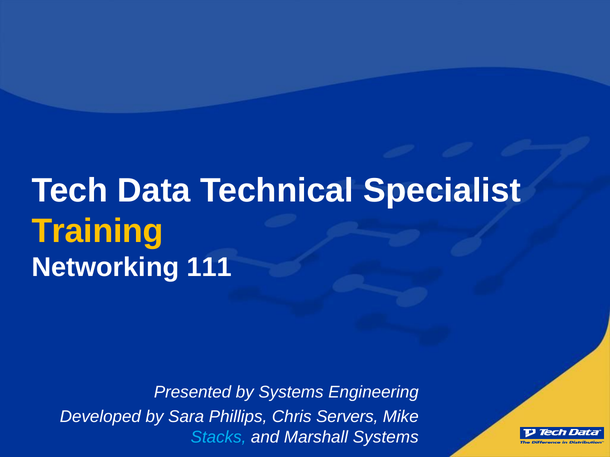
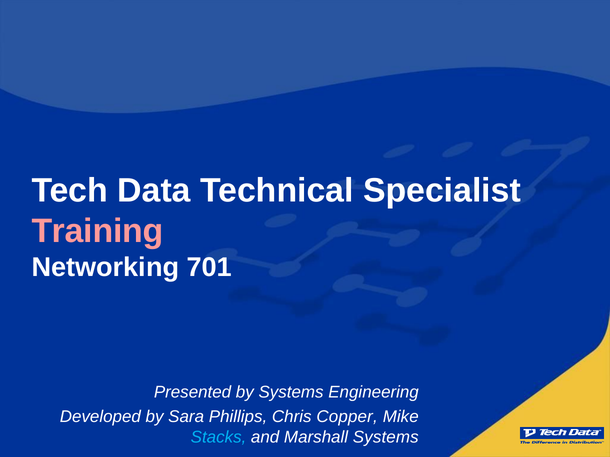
Training colour: yellow -> pink (97, 231)
111: 111 -> 701 (209, 268)
Servers: Servers -> Copper (347, 417)
